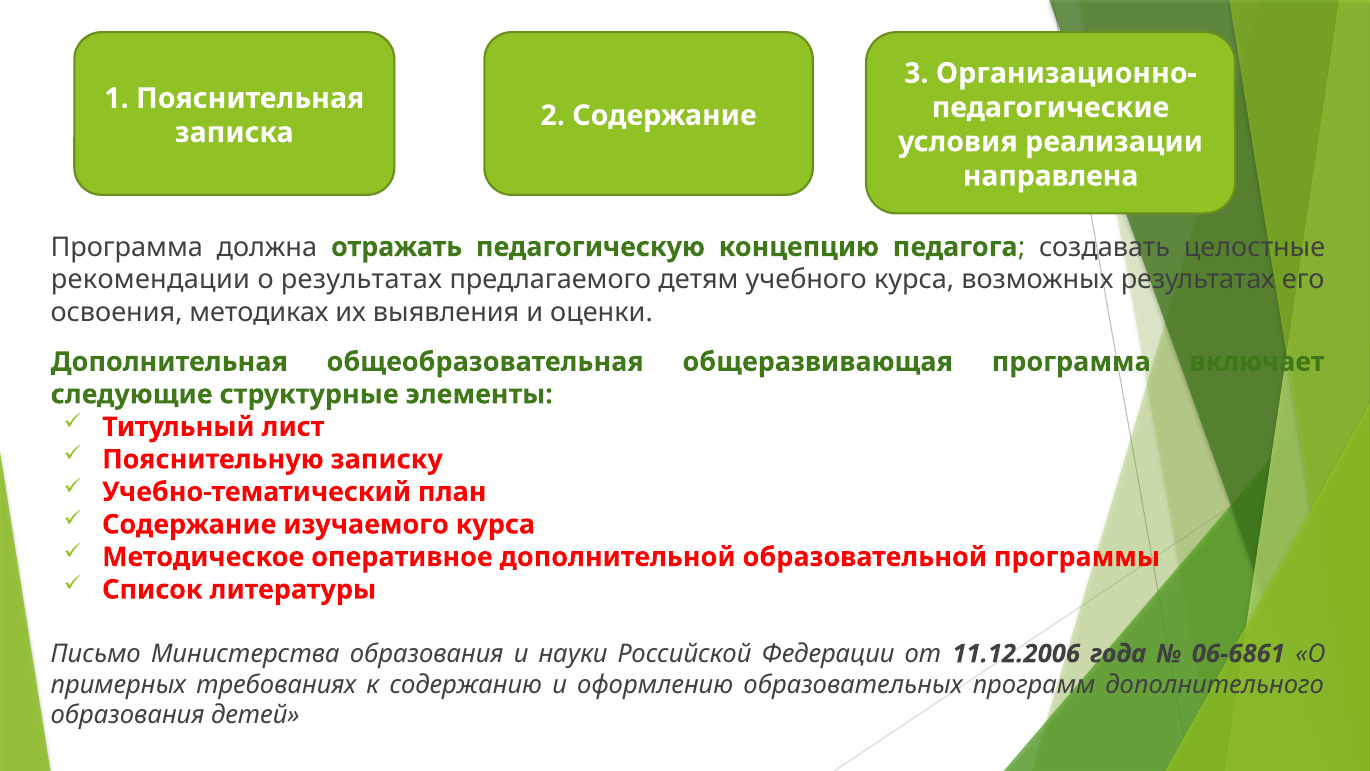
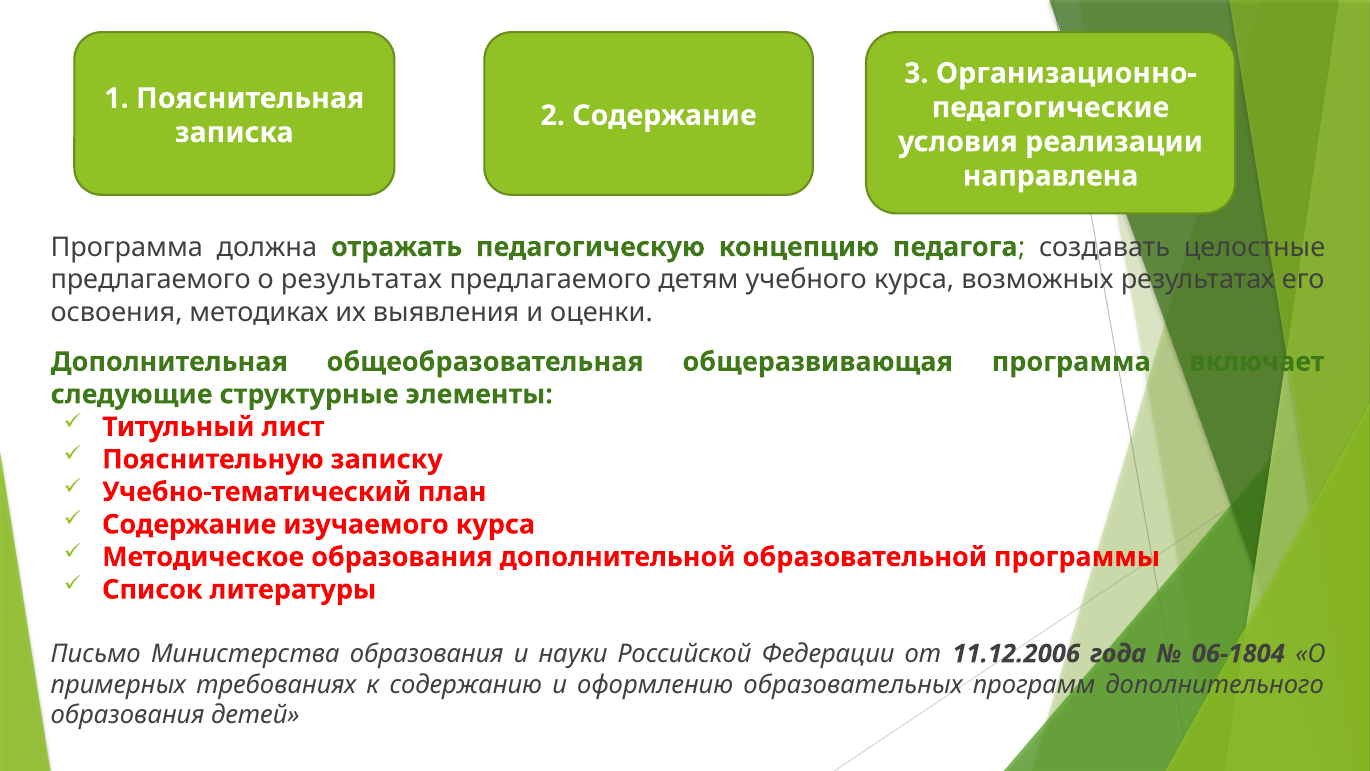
рекомендации: рекомендации -> предлагаемого (151, 279)
Методическое оперативное: оперативное -> образования (402, 557)
06-6861: 06-6861 -> 06-1804 (1238, 653)
